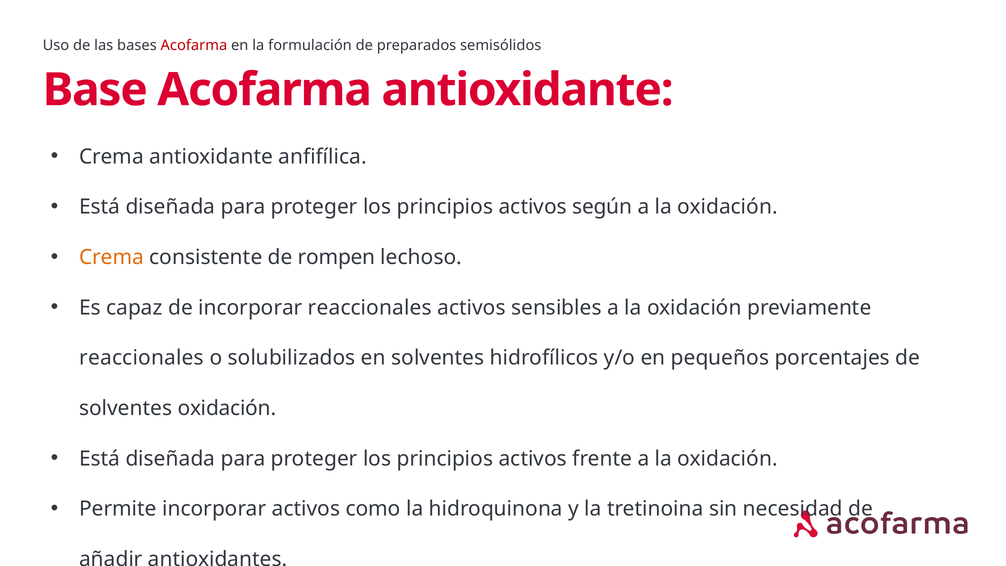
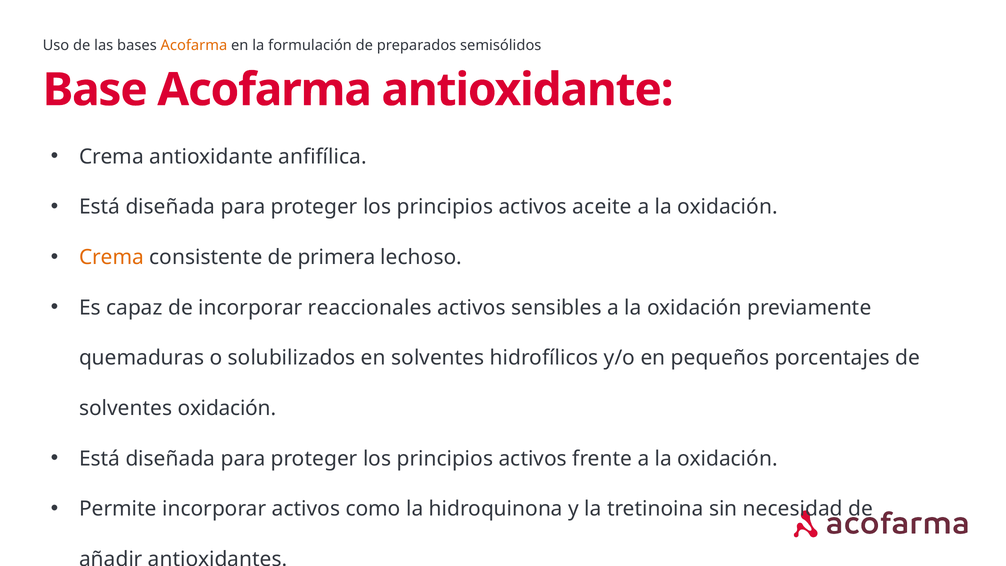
Acofarma colour: red -> orange (194, 45)
según: según -> aceite (602, 207)
rompen: rompen -> primera (337, 257)
reaccionales: reaccionales -> quemaduras (142, 358)
